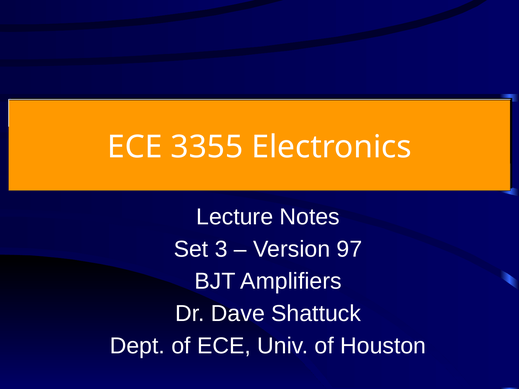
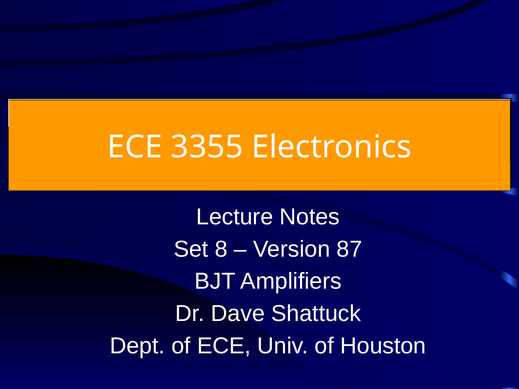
3: 3 -> 8 (221, 249)
97: 97 -> 87 (349, 249)
